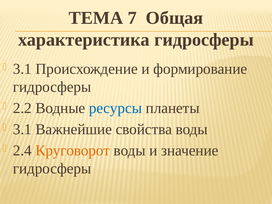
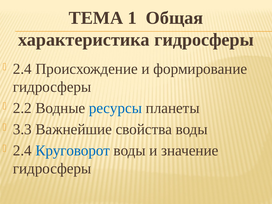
7: 7 -> 1 (132, 18)
3.1: 3.1 -> 2.4 (22, 69)
3.1: 3.1 -> 3.3 (22, 129)
Круговорот colour: orange -> blue (73, 150)
